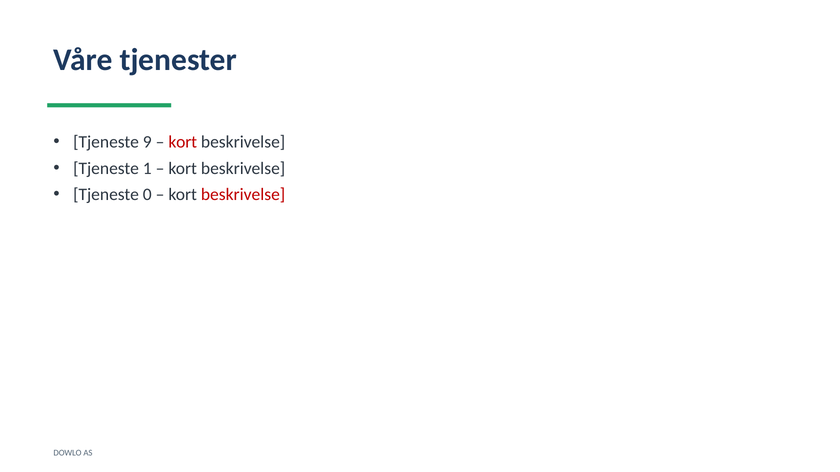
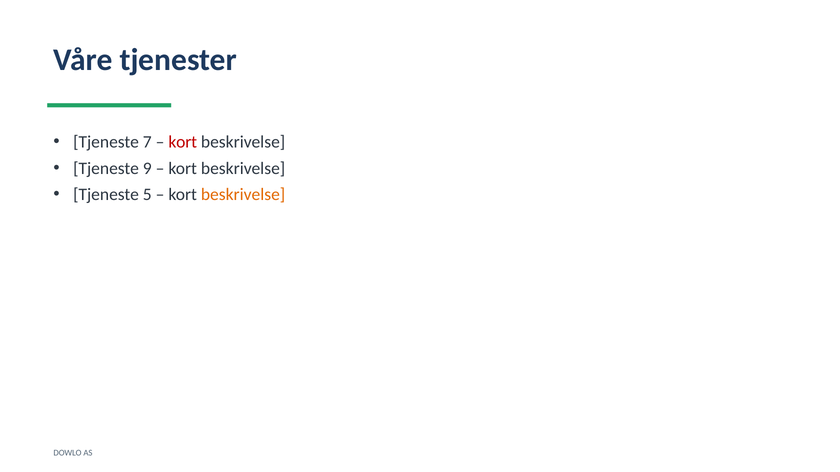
9: 9 -> 7 (147, 142)
1: 1 -> 9 (147, 169)
0: 0 -> 5 (147, 195)
beskrivelse colour: red -> orange (243, 195)
